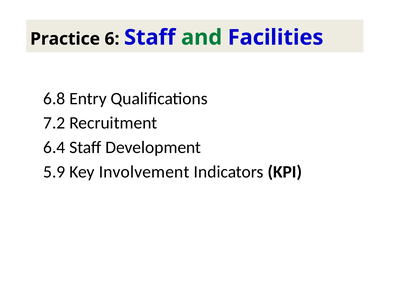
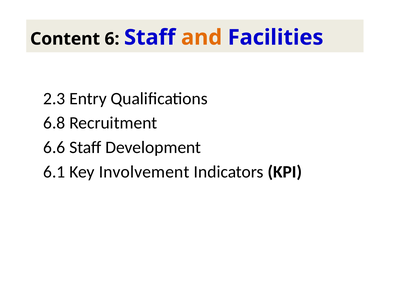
Practice: Practice -> Content (65, 39)
and colour: green -> orange (202, 38)
6.8: 6.8 -> 2.3 (54, 99)
7.2: 7.2 -> 6.8 (54, 123)
6.4: 6.4 -> 6.6 (54, 148)
5.9: 5.9 -> 6.1 (54, 172)
